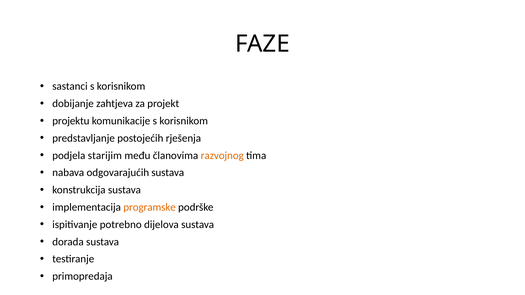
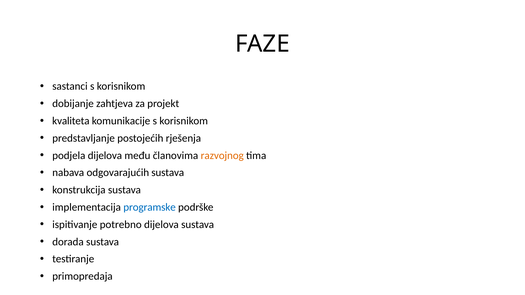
projektu: projektu -> kvaliteta (71, 121)
podjela starijim: starijim -> dijelova (105, 156)
programske colour: orange -> blue (150, 207)
